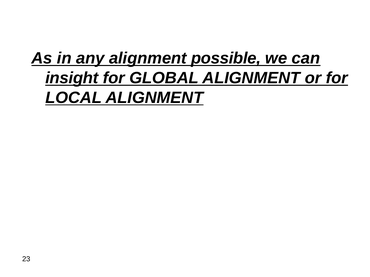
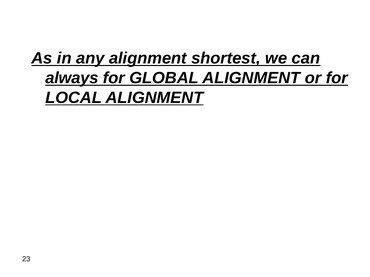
possible: possible -> shortest (226, 58)
insight: insight -> always (72, 78)
